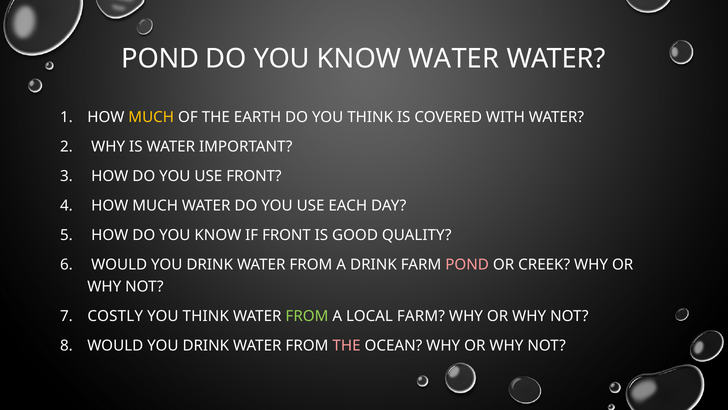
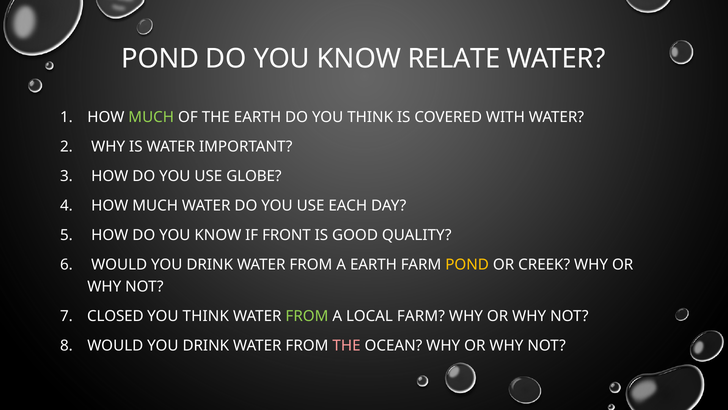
KNOW WATER: WATER -> RELATE (454, 59)
MUCH colour: yellow -> light green (151, 117)
USE FRONT: FRONT -> GLOBE (254, 176)
A DRINK: DRINK -> EARTH (373, 264)
POND colour: pink -> yellow (467, 264)
COSTLY: COSTLY -> CLOSED (115, 316)
